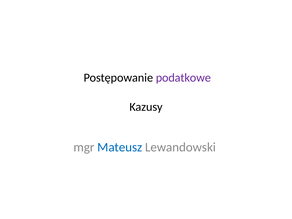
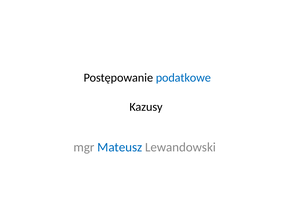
podatkowe colour: purple -> blue (183, 78)
